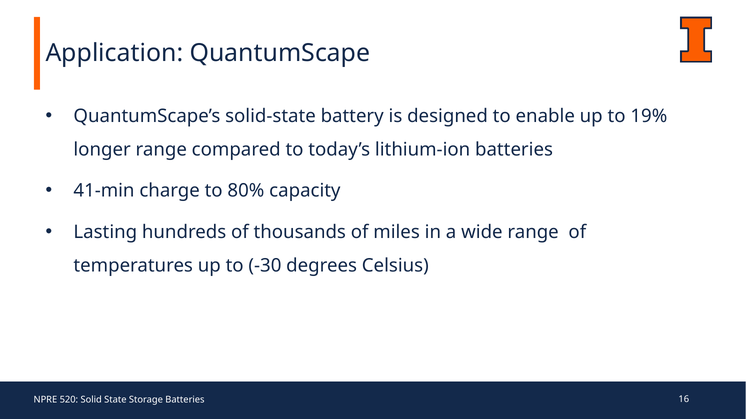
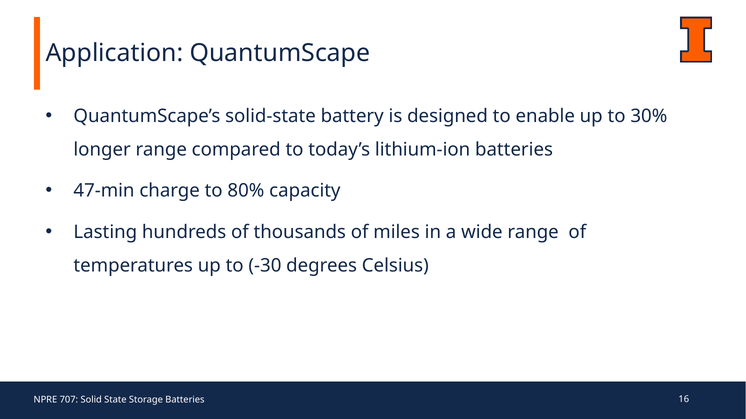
19%: 19% -> 30% (649, 116)
41-min: 41-min -> 47-min (104, 191)
520: 520 -> 707 (69, 400)
